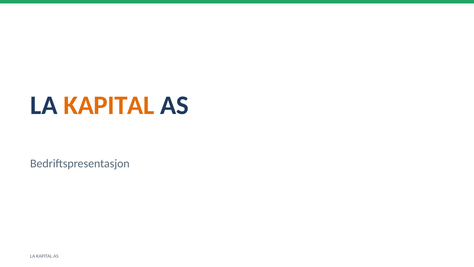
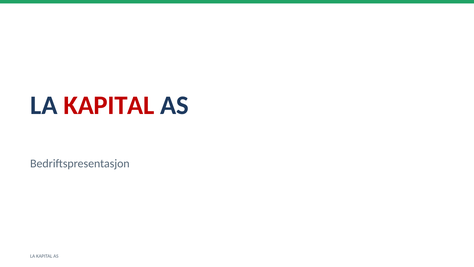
KAPITAL colour: orange -> red (109, 105)
